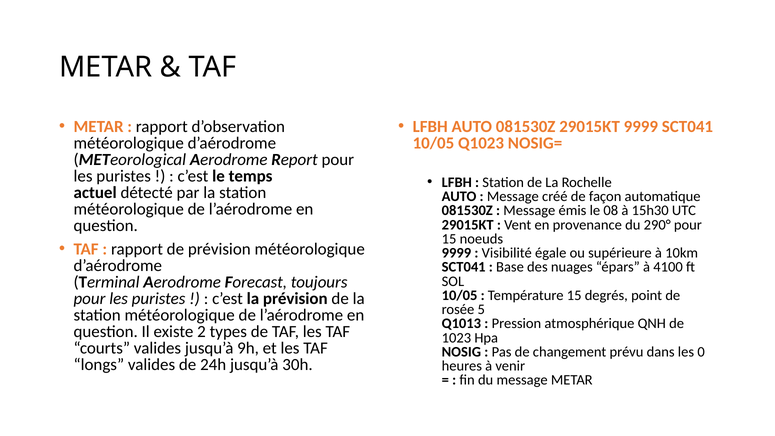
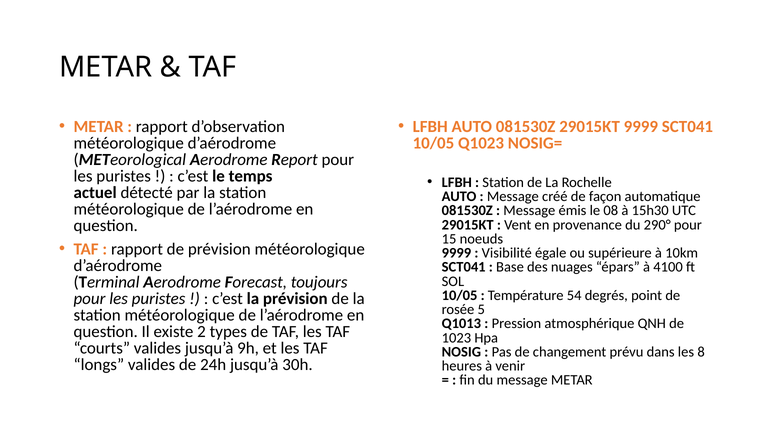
Température 15: 15 -> 54 (574, 295)
0: 0 -> 8 (701, 352)
